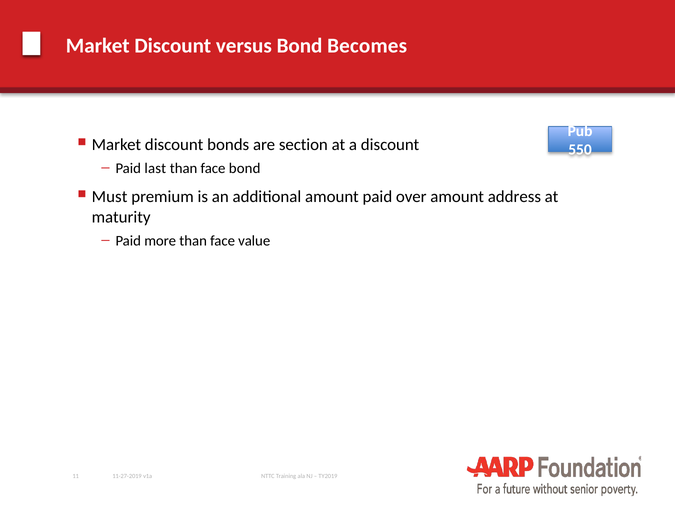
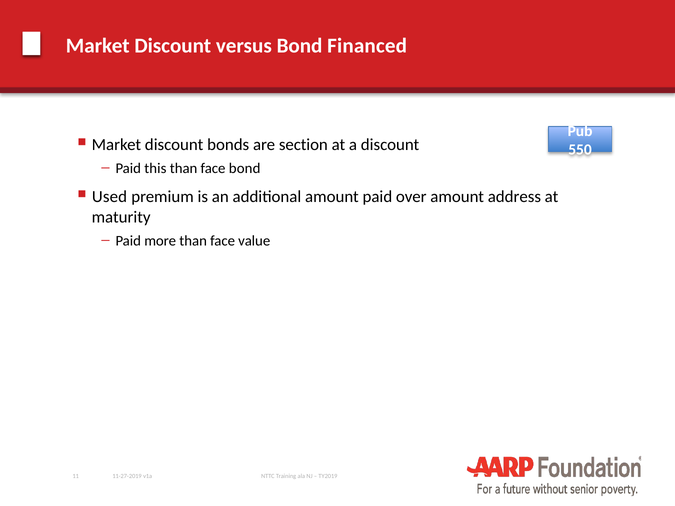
Becomes: Becomes -> Financed (367, 46)
last: last -> this (155, 168)
Must: Must -> Used (109, 197)
